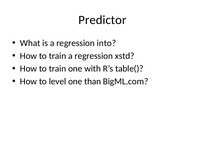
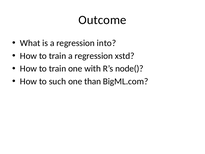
Predictor: Predictor -> Outcome (102, 20)
table(: table( -> node( (129, 69)
level: level -> such (57, 81)
